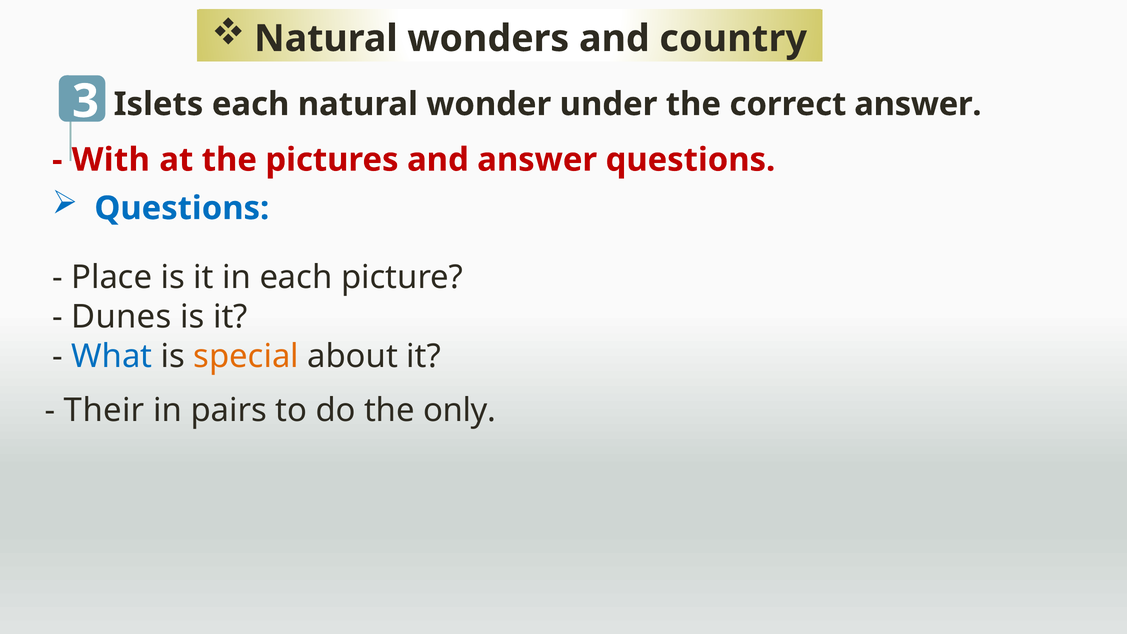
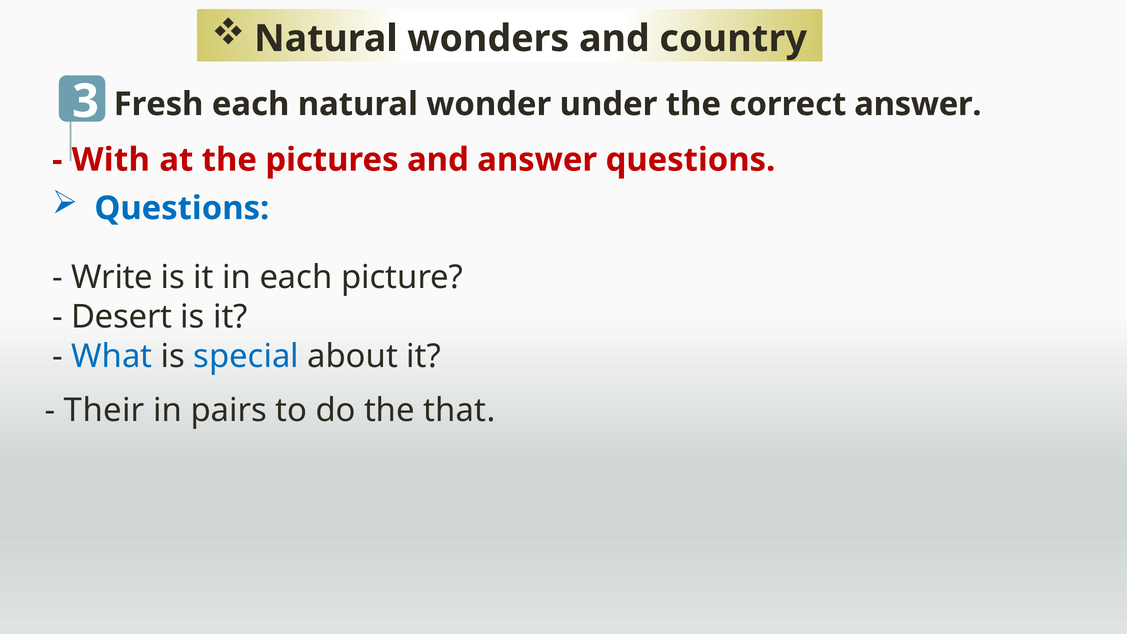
Islets: Islets -> Fresh (159, 104)
Place: Place -> Write (112, 277)
Dunes: Dunes -> Desert (122, 317)
special colour: orange -> blue (246, 356)
only: only -> that (459, 410)
